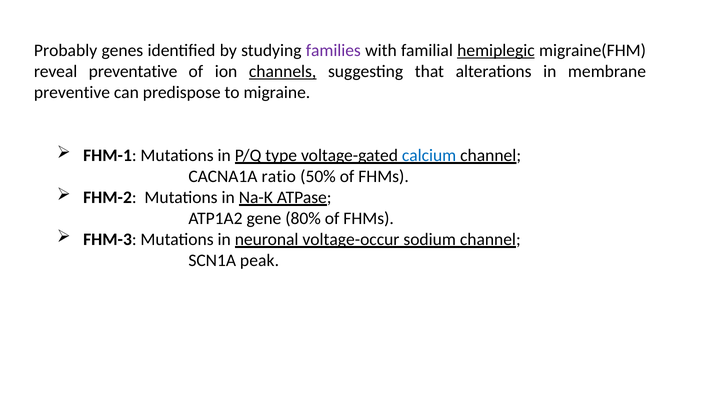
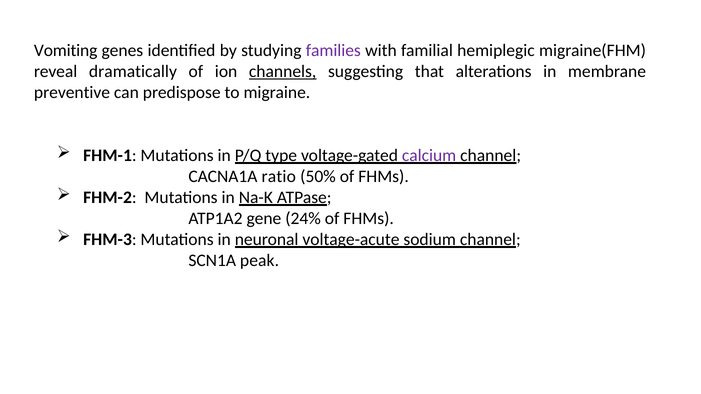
Probably: Probably -> Vomiting (66, 50)
hemiplegic underline: present -> none (496, 50)
preventative: preventative -> dramatically (133, 71)
calcium colour: blue -> purple (429, 156)
80%: 80% -> 24% (303, 219)
voltage-occur: voltage-occur -> voltage-acute (351, 240)
